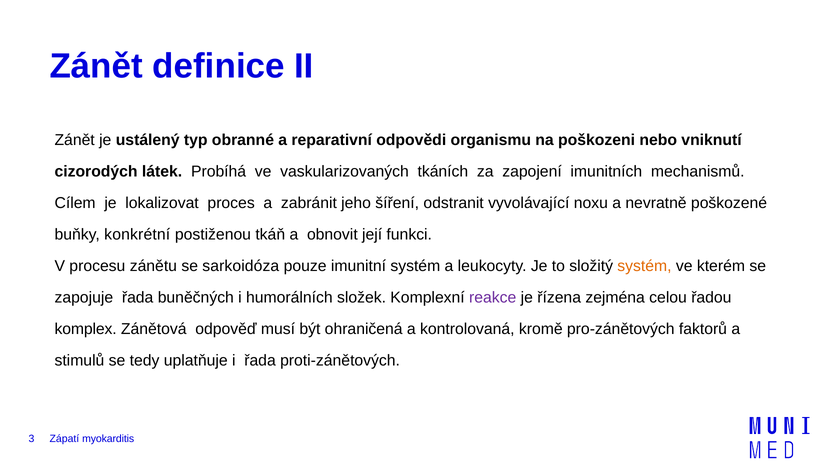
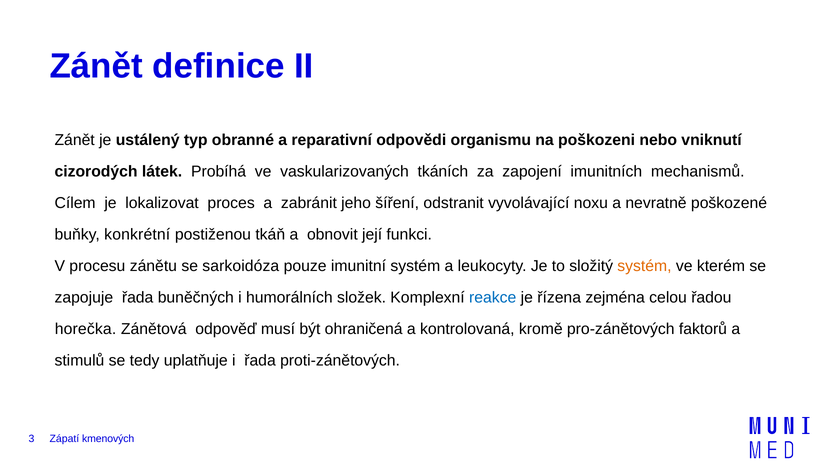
reakce colour: purple -> blue (493, 297)
komplex: komplex -> horečka (86, 329)
myokarditis: myokarditis -> kmenových (108, 438)
